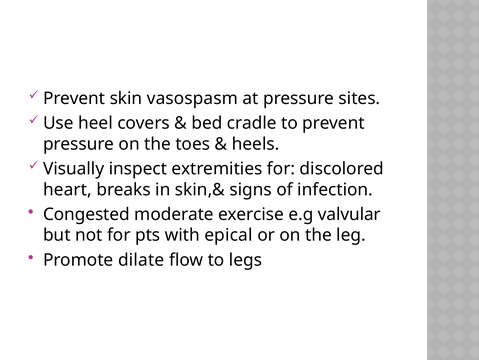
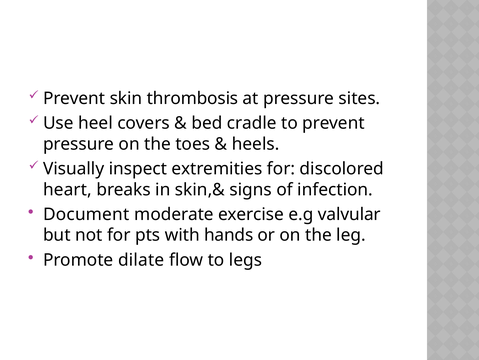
vasospasm: vasospasm -> thrombosis (193, 98)
Congested: Congested -> Document (86, 214)
epical: epical -> hands (229, 235)
